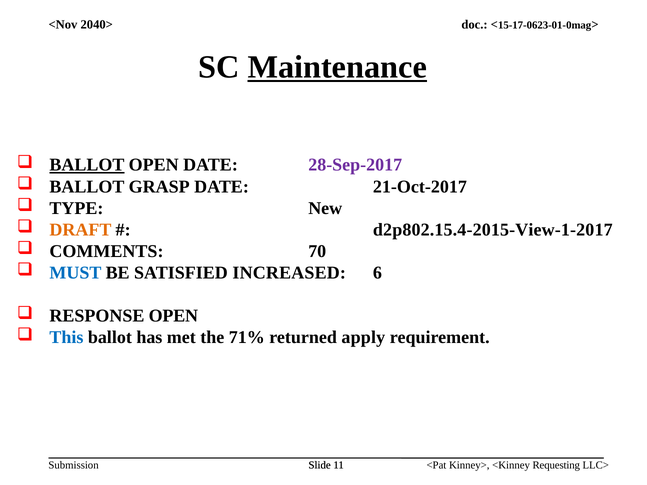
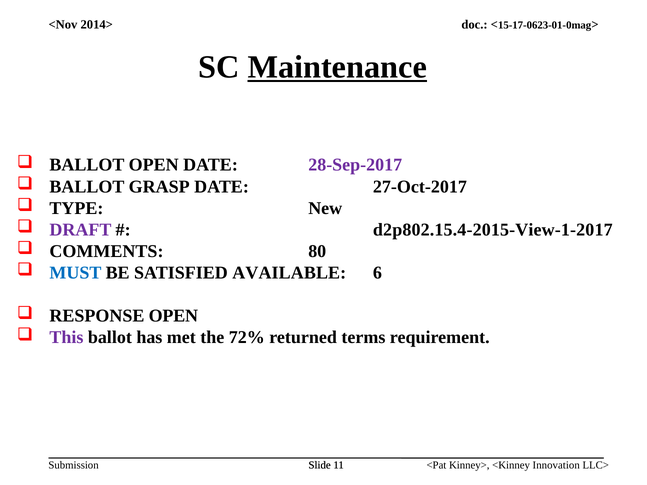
2040>: 2040> -> 2014> (97, 25)
BALLOT underline: present -> none (87, 165)
21-Oct-2017: 21-Oct-2017 -> 27-Oct-2017 (420, 187)
DRAFT colour: orange -> purple (80, 230)
70: 70 -> 80 (317, 251)
INCREASED: INCREASED -> AVAILABLE (289, 273)
This colour: blue -> purple (66, 338)
71%: 71% -> 72% (247, 338)
apply: apply -> terms (363, 338)
Requesting: Requesting -> Innovation (556, 465)
